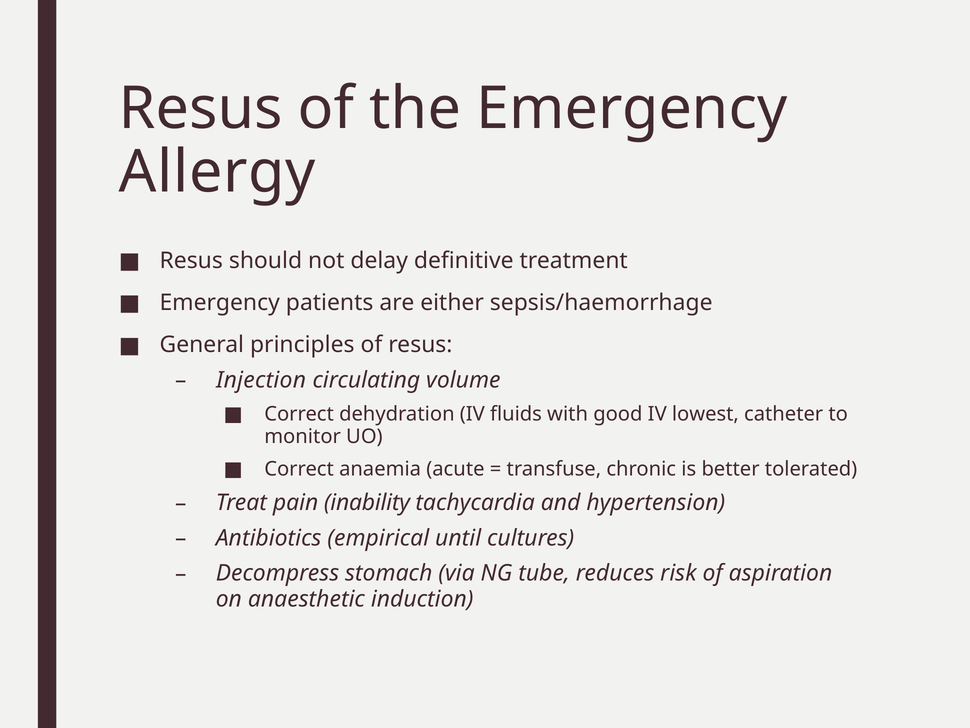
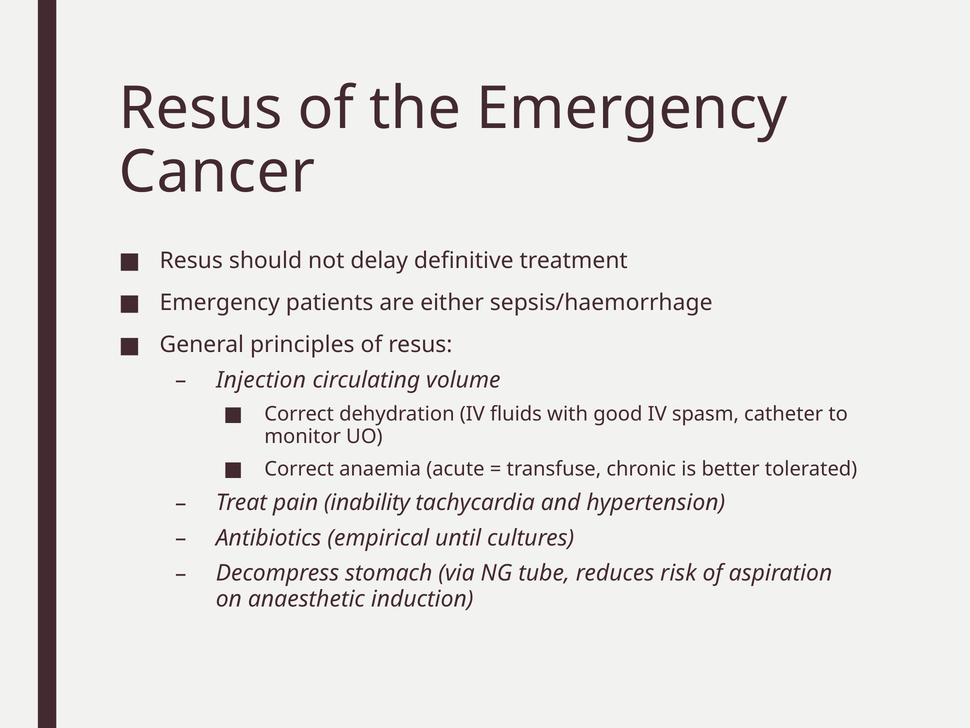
Allergy: Allergy -> Cancer (217, 172)
lowest: lowest -> spasm (705, 414)
